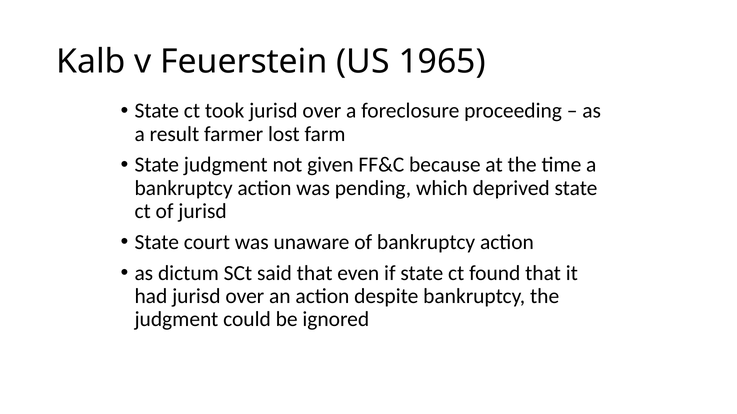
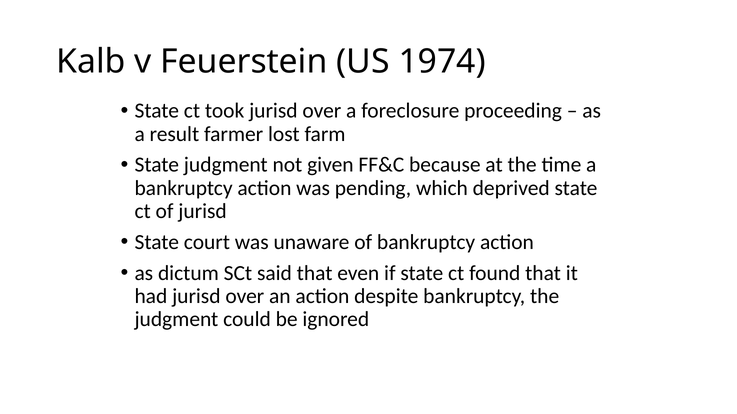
1965: 1965 -> 1974 (442, 62)
